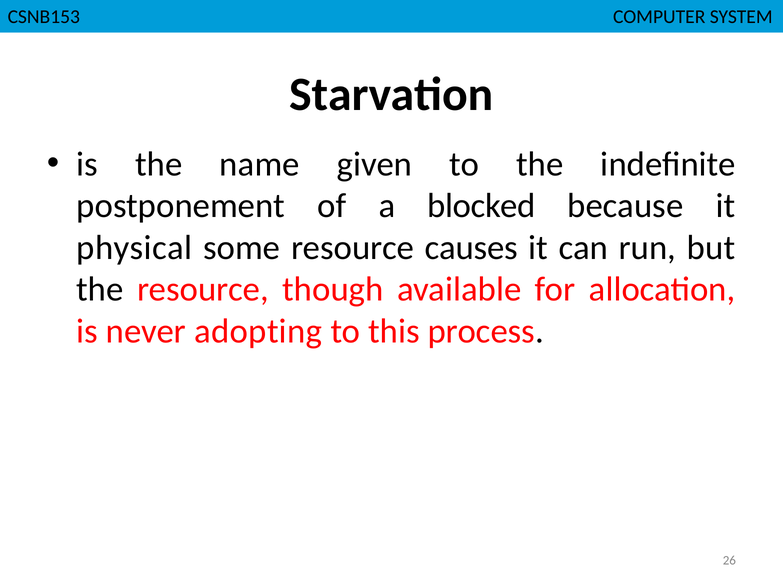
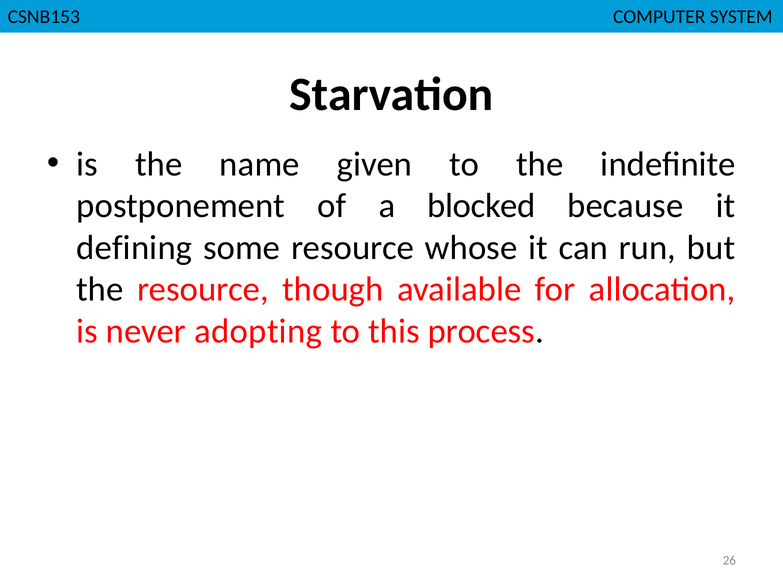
physical: physical -> defining (134, 248)
causes: causes -> whose (471, 248)
